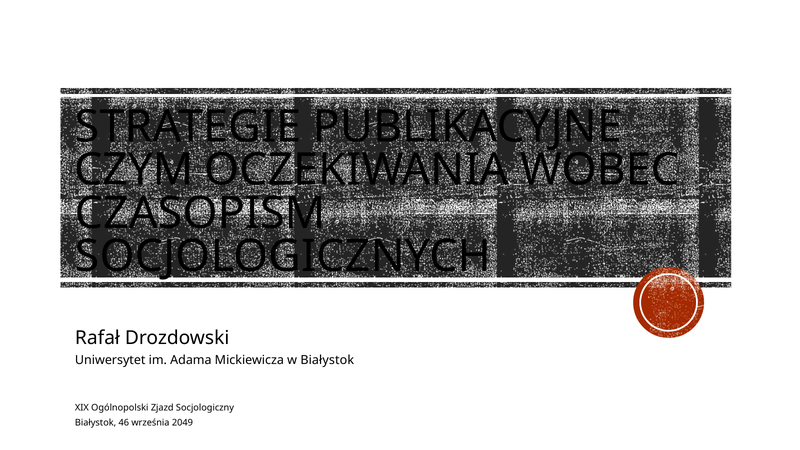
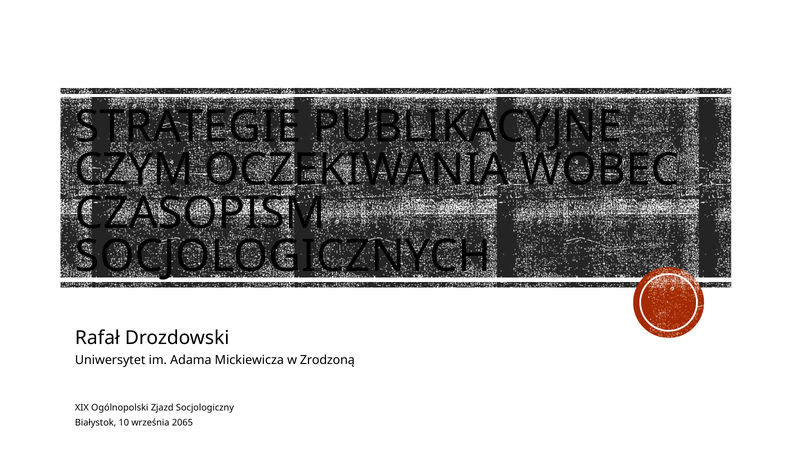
w Białystok: Białystok -> Zrodzoną (327, 360)
46: 46 -> 10 (124, 423)
2049: 2049 -> 2065 (182, 423)
